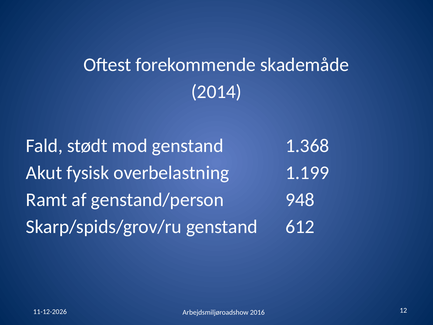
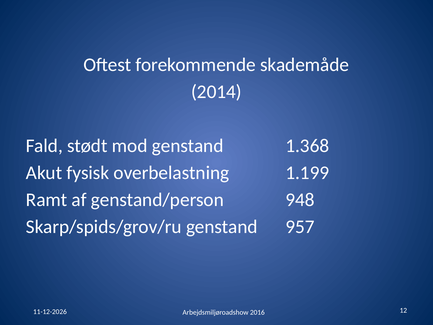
612: 612 -> 957 (300, 227)
